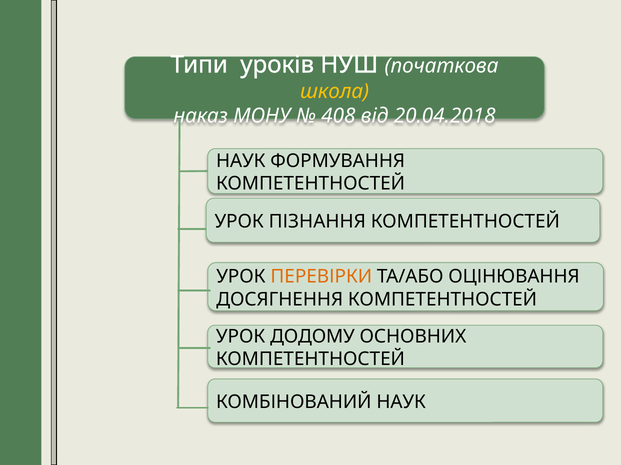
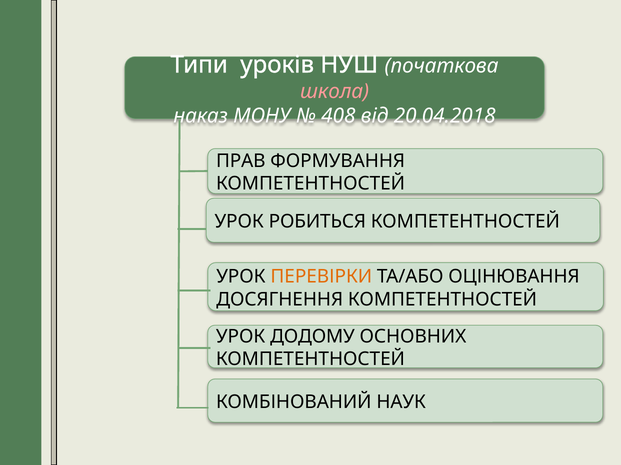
школа colour: yellow -> pink (335, 91)
НАУК: НАУК -> ПРАВ (241, 161)
ПІЗНАННЯ: ПІЗНАННЯ -> РОБИТЬСЯ (317, 222)
